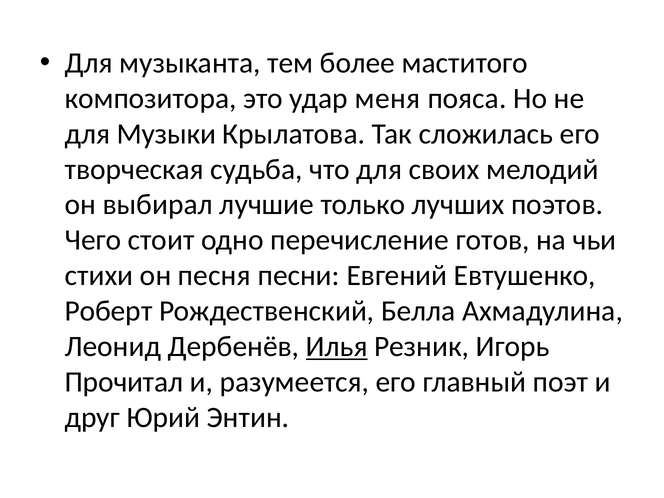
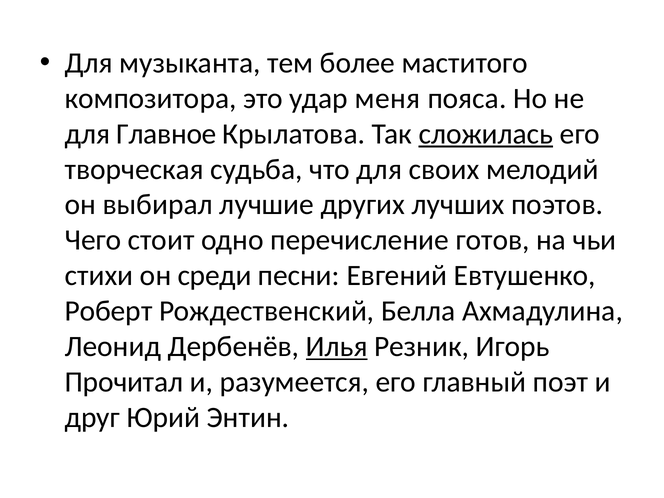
Музыки: Музыки -> Главное (166, 134)
сложилась underline: none -> present (486, 134)
только: только -> других (363, 205)
песня: песня -> среди (215, 276)
